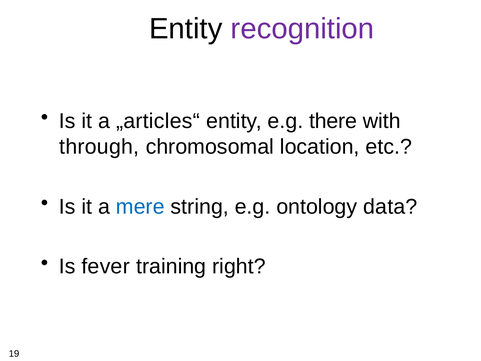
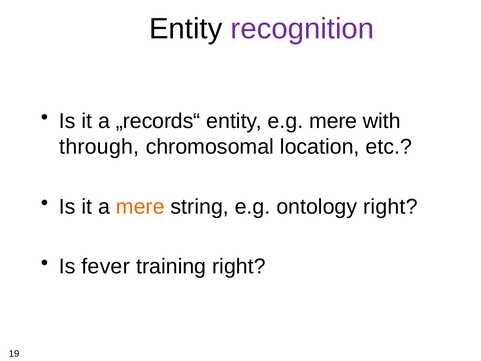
„articles“: „articles“ -> „records“ (158, 121)
e.g there: there -> mere (333, 121)
mere colour: blue -> orange (140, 206)
ontology data: data -> right (390, 206)
